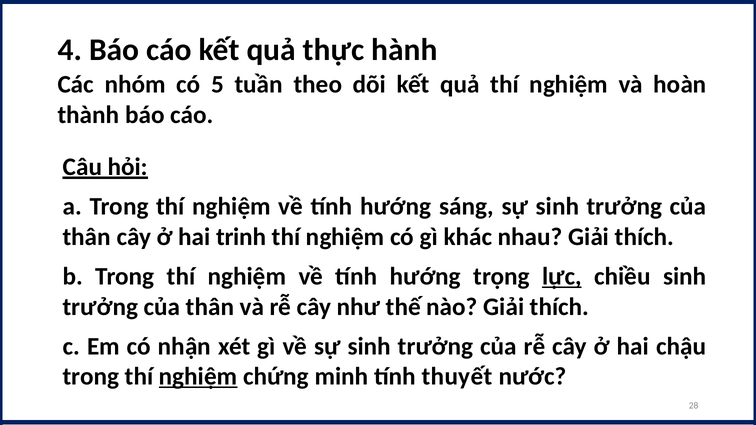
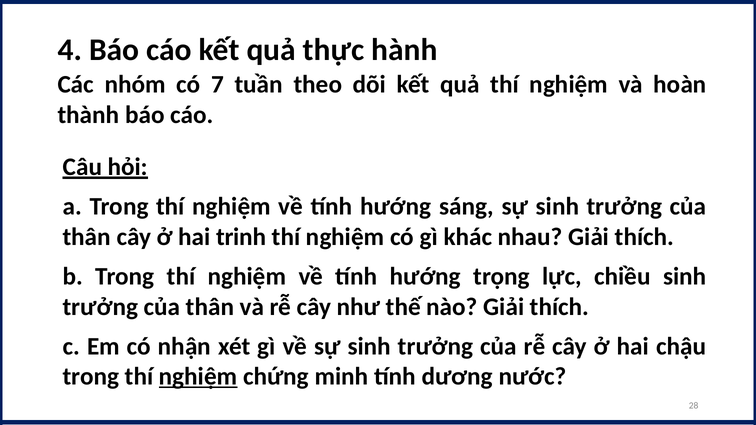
5: 5 -> 7 (218, 85)
lực underline: present -> none (562, 277)
thuyết: thuyết -> dương (457, 377)
